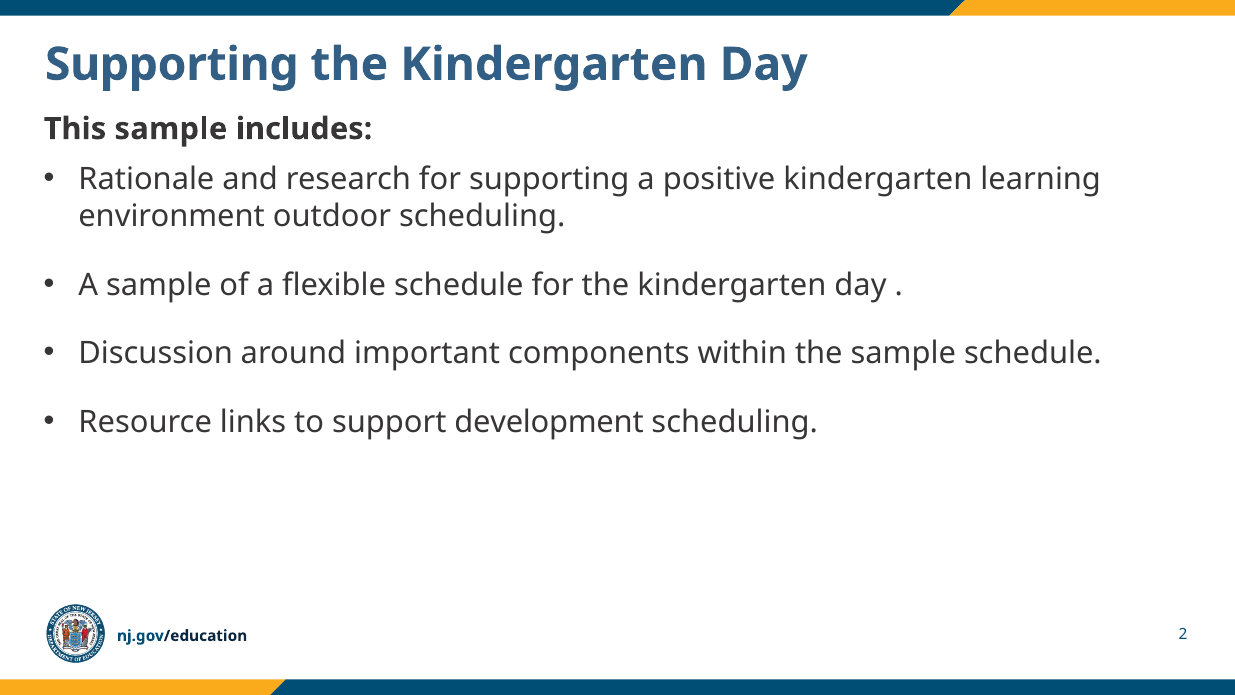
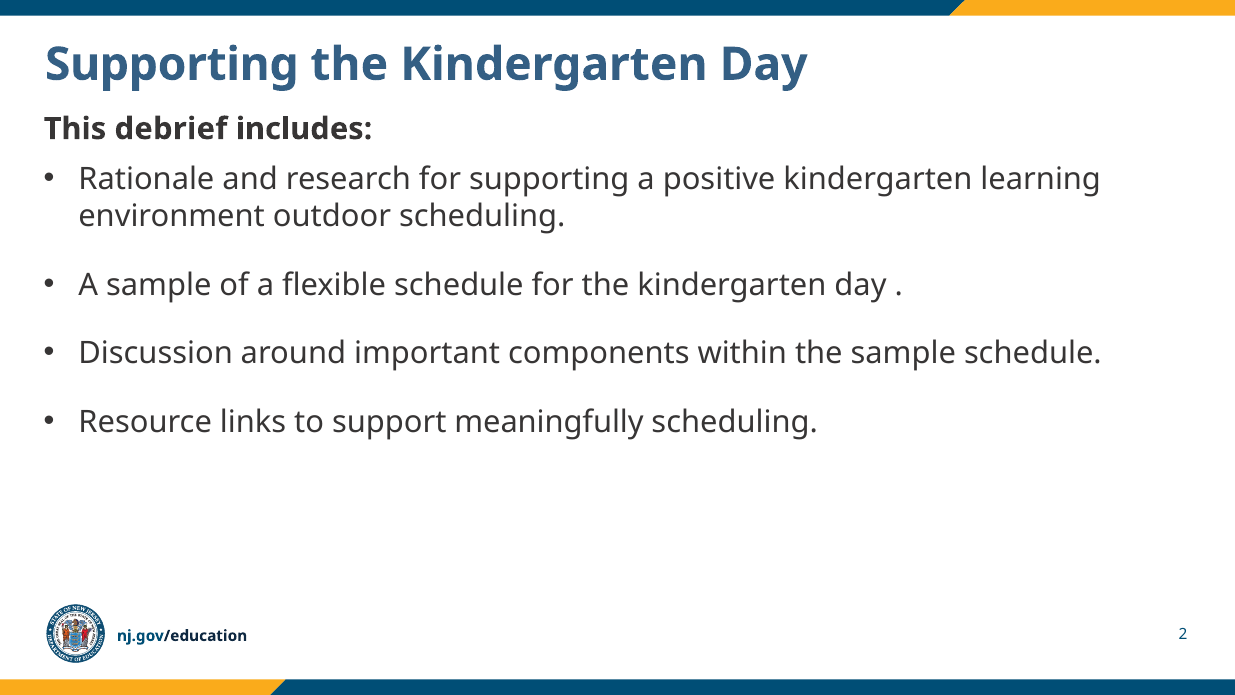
This sample: sample -> debrief (171, 129)
development: development -> meaningfully (549, 422)
